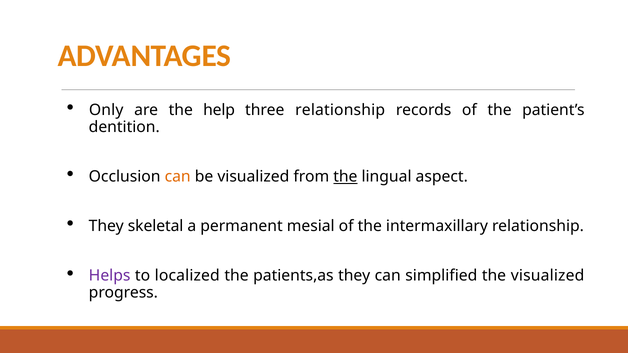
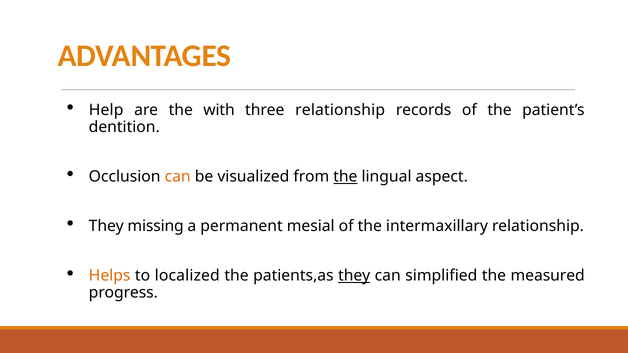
Only: Only -> Help (106, 110)
help: help -> with (219, 110)
skeletal: skeletal -> missing (156, 226)
Helps colour: purple -> orange (110, 276)
they underline: none -> present (354, 276)
the visualized: visualized -> measured (548, 276)
